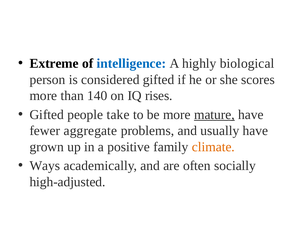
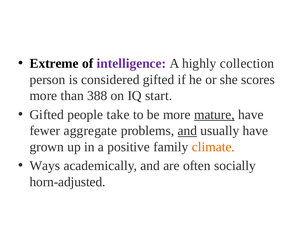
intelligence colour: blue -> purple (131, 64)
biological: biological -> collection (247, 64)
140: 140 -> 388 (97, 96)
rises: rises -> start (159, 96)
and underline: none -> present (187, 131)
high-adjusted: high-adjusted -> horn-adjusted (68, 182)
